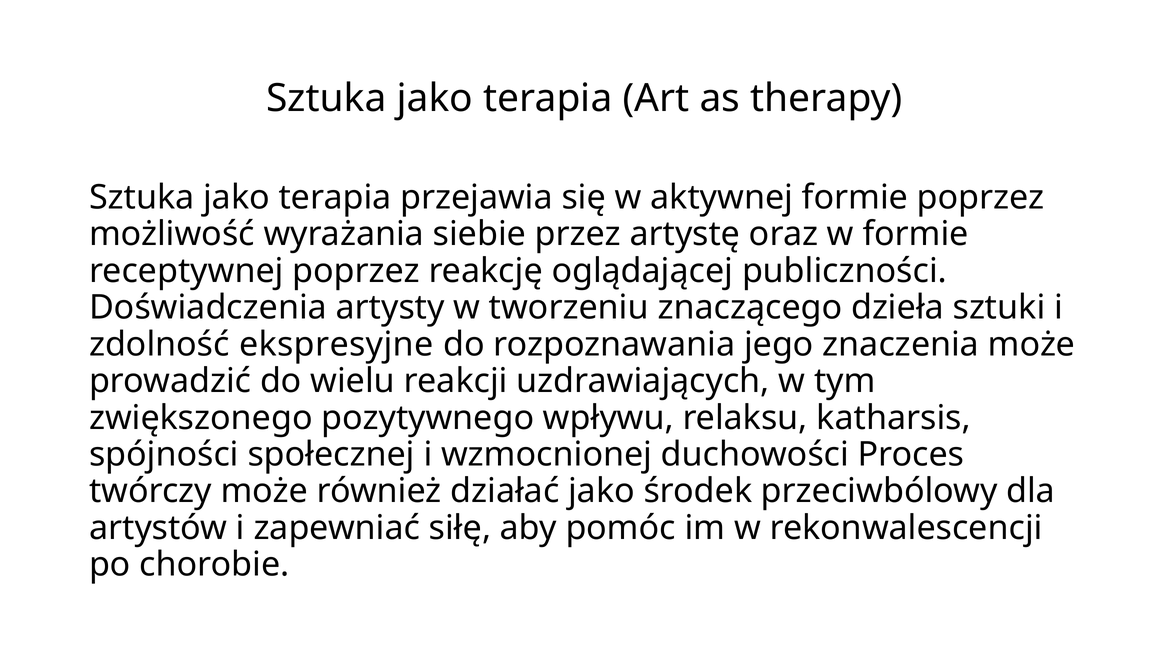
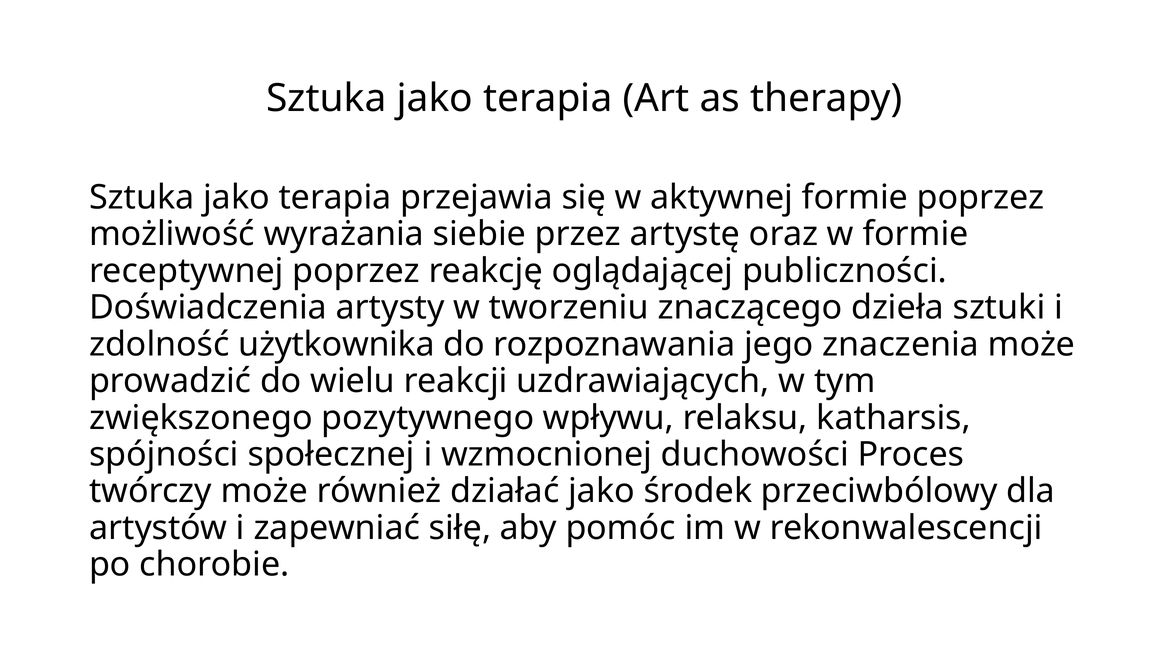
ekspresyjne: ekspresyjne -> użytkownika (337, 345)
